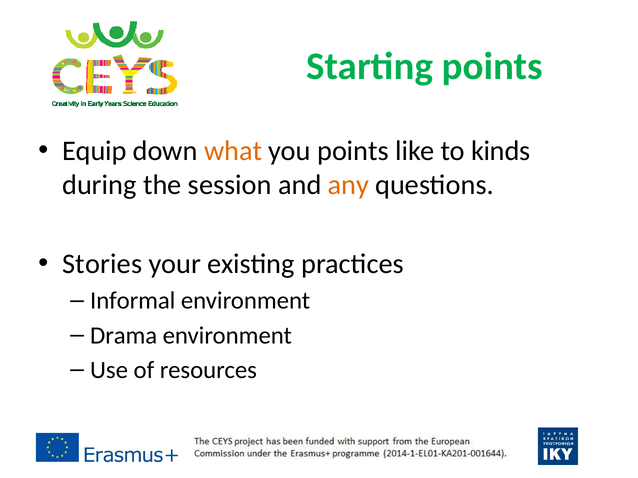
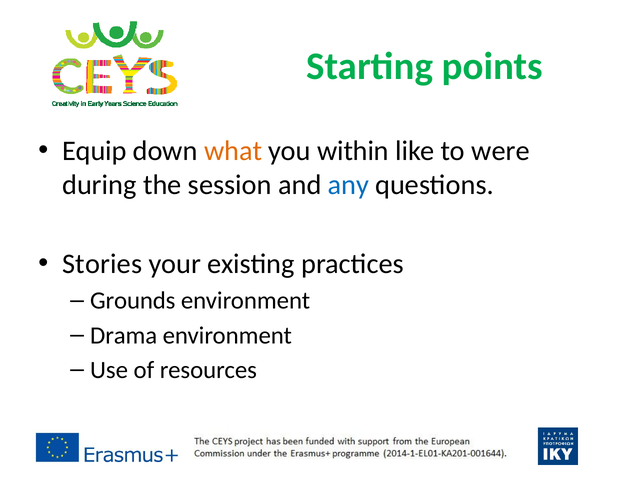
you points: points -> within (353, 151)
kinds: kinds -> were (501, 151)
any colour: orange -> blue (348, 185)
Informal: Informal -> Grounds (133, 301)
